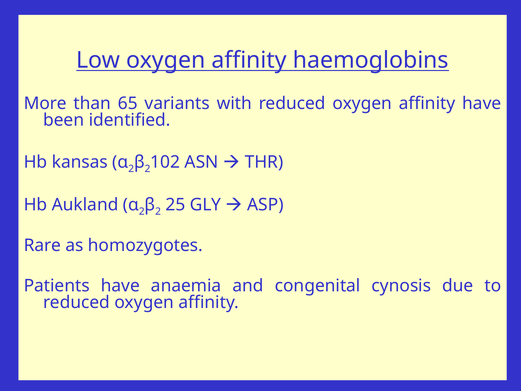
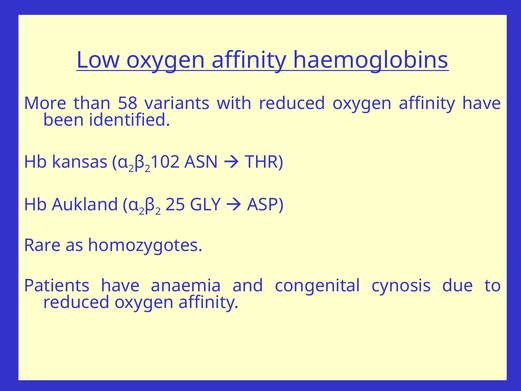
65: 65 -> 58 (128, 103)
